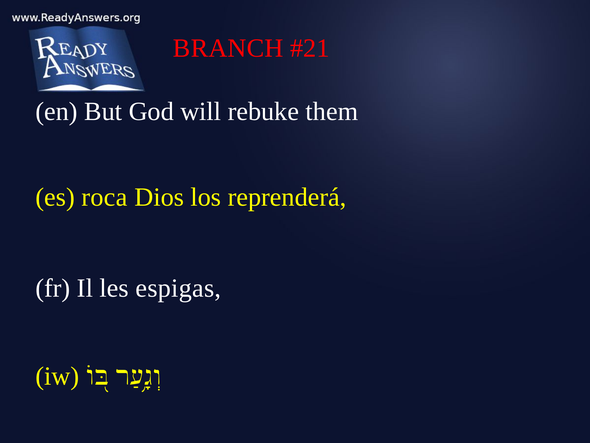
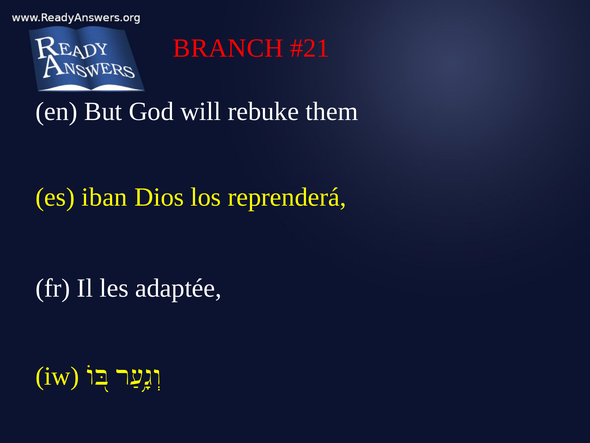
roca: roca -> iban (104, 197)
espigas: espigas -> adaptée (178, 288)
